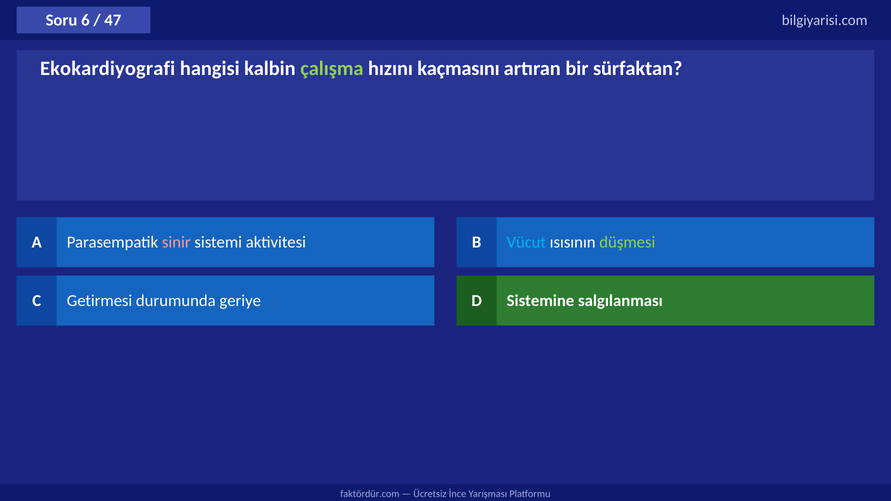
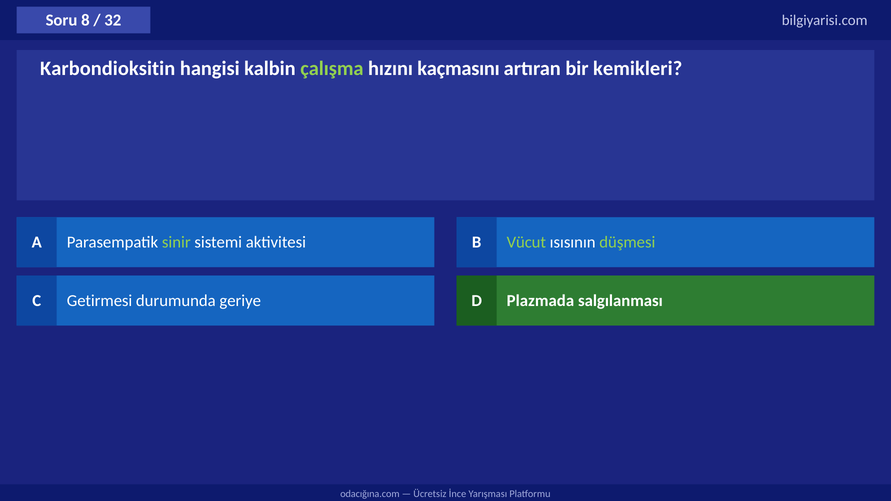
6: 6 -> 8 (85, 20)
47: 47 -> 32 (113, 20)
Ekokardiyografi: Ekokardiyografi -> Karbondioksitin (108, 69)
sürfaktan: sürfaktan -> kemikleri (638, 69)
sinir colour: pink -> light green (176, 242)
Vücut colour: light blue -> light green (526, 242)
Sistemine: Sistemine -> Plazmada (540, 301)
faktördür.com: faktördür.com -> odacığına.com (370, 494)
